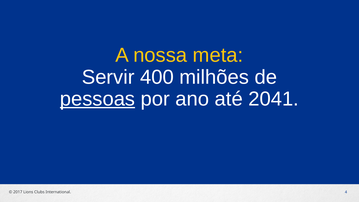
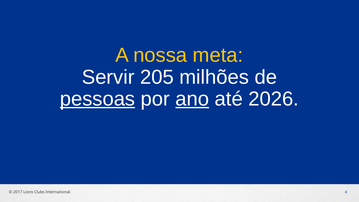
400: 400 -> 205 (157, 77)
ano underline: none -> present (192, 99)
2041: 2041 -> 2026 (274, 99)
